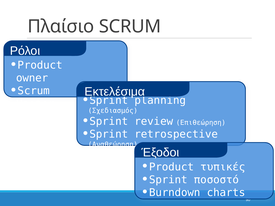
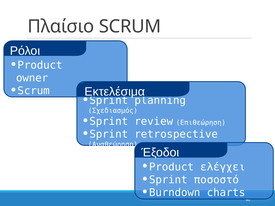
τυπικές: τυπικές -> ελέγχει (223, 167)
